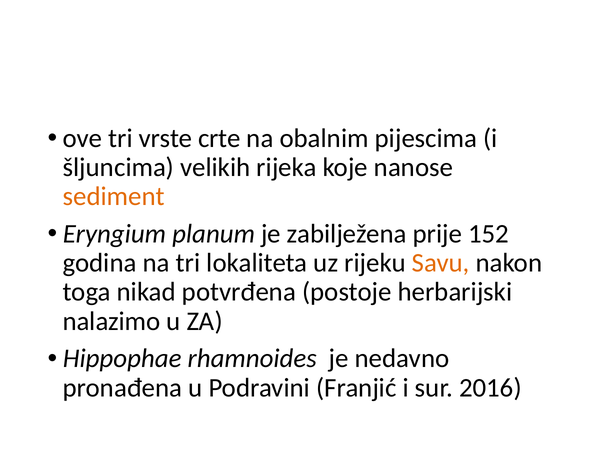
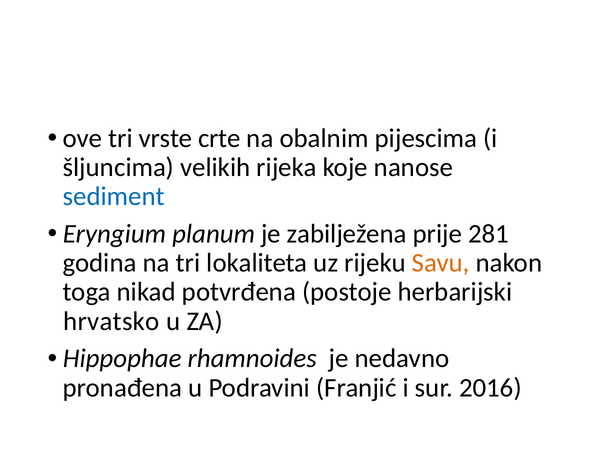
sediment colour: orange -> blue (114, 196)
152: 152 -> 281 (489, 234)
nalazimo: nalazimo -> hrvatsko (111, 321)
